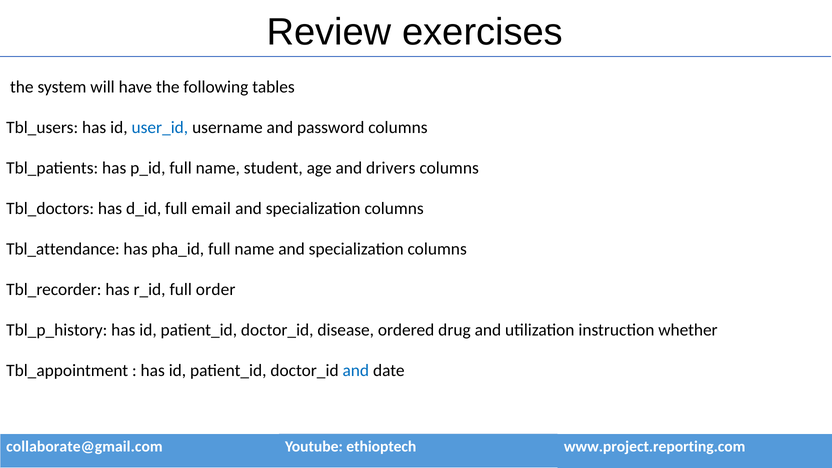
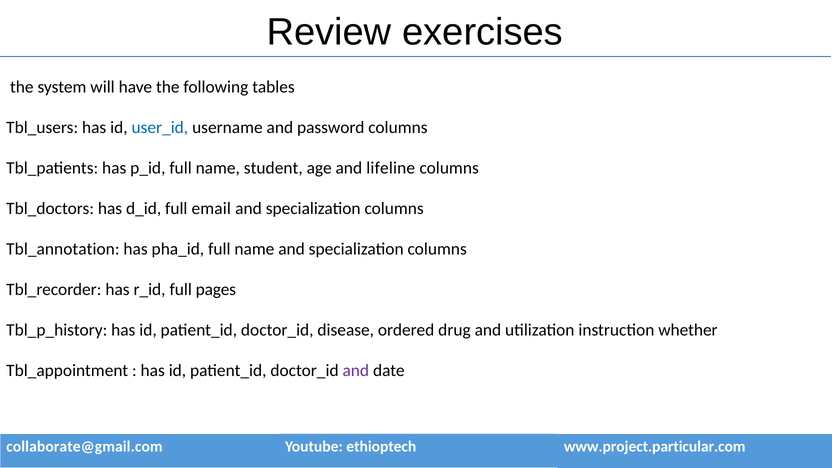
drivers: drivers -> lifeline (391, 168)
Tbl_attendance: Tbl_attendance -> Tbl_annotation (63, 249)
order: order -> pages (216, 289)
and colour: blue -> purple (356, 371)
www.project.reporting.com: www.project.reporting.com -> www.project.particular.com (655, 447)
